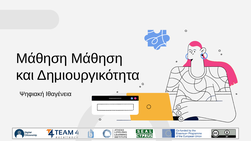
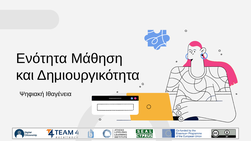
Μάθηση: Μάθηση -> Ενότητα (42, 59)
